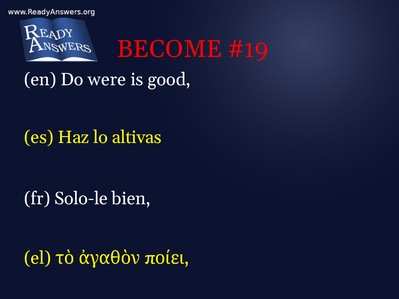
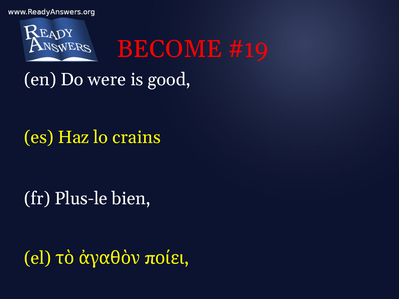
altivas: altivas -> crains (137, 137)
Solo-le: Solo-le -> Plus-le (81, 199)
